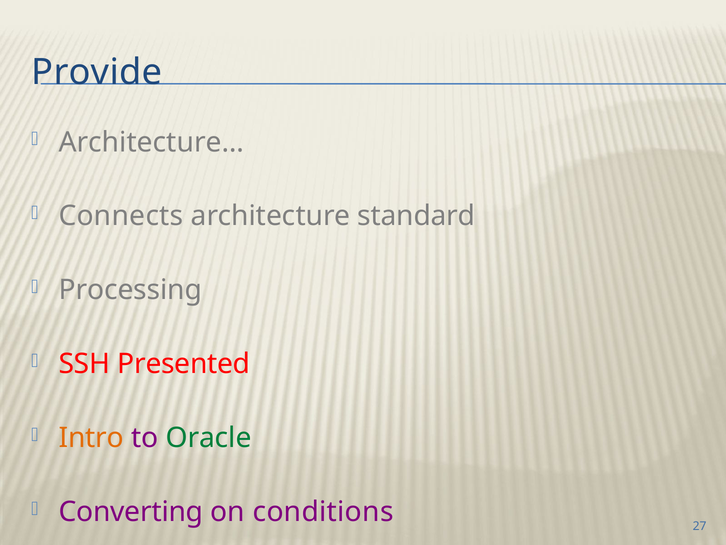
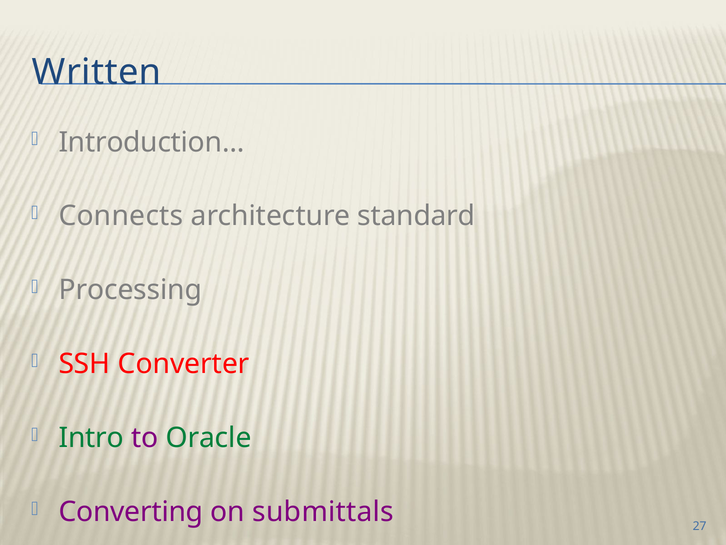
Provide: Provide -> Written (97, 72)
Architecture…: Architecture… -> Introduction… (151, 142)
Presented: Presented -> Converter (184, 364)
Intro colour: orange -> green (91, 438)
conditions: conditions -> submittals (323, 512)
